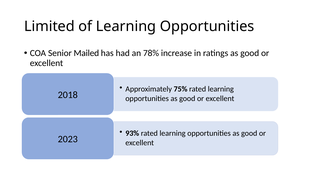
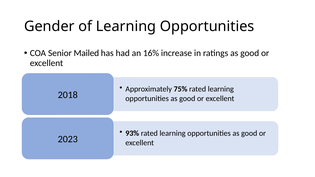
Limited: Limited -> Gender (49, 26)
78%: 78% -> 16% (151, 53)
